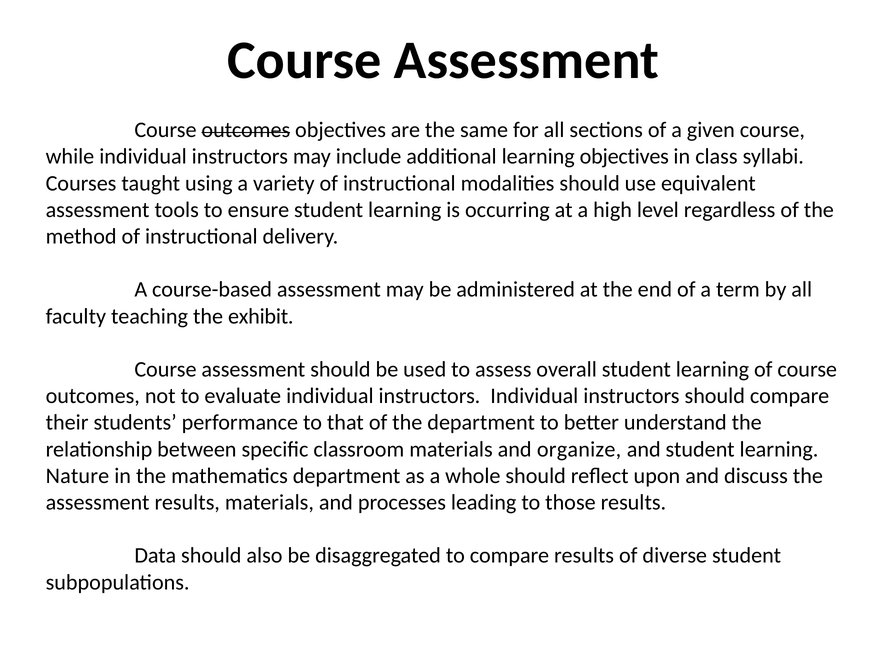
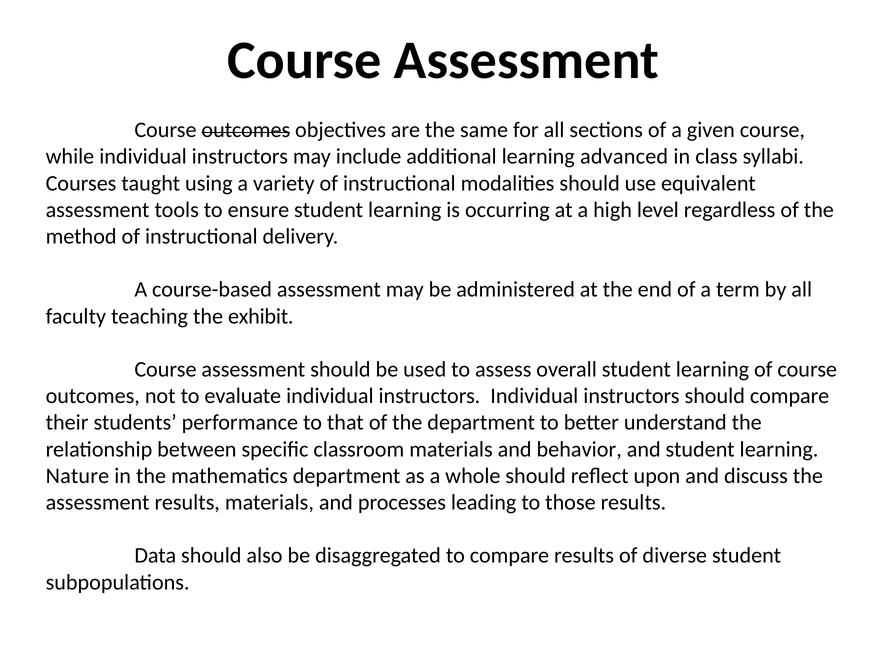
learning objectives: objectives -> advanced (624, 157)
organize: organize -> behavior (579, 449)
